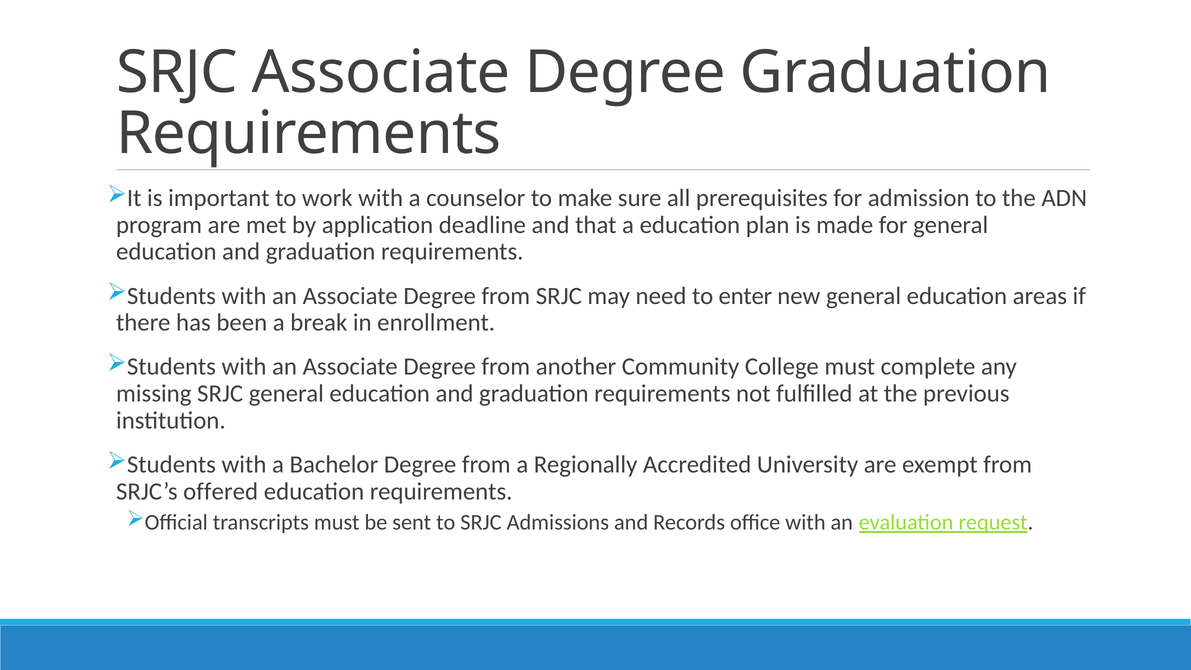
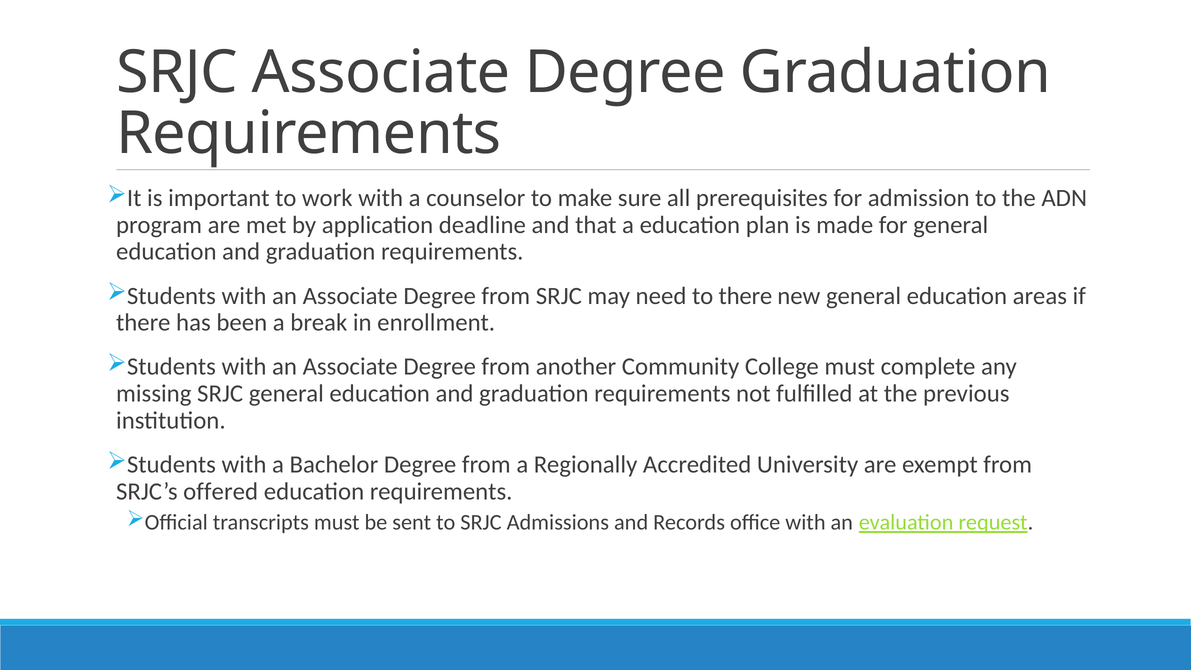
to enter: enter -> there (745, 296)
